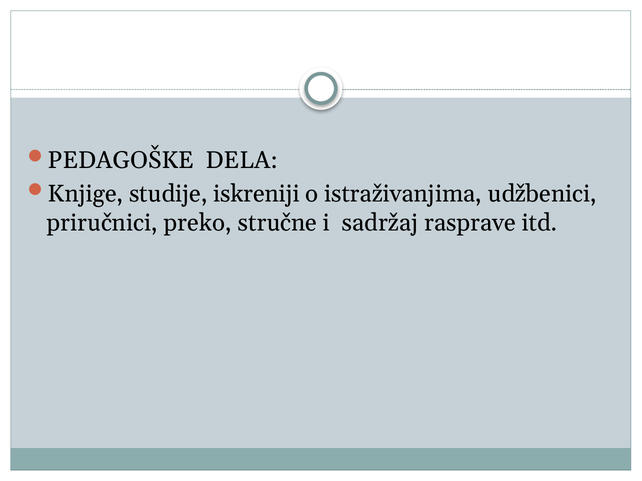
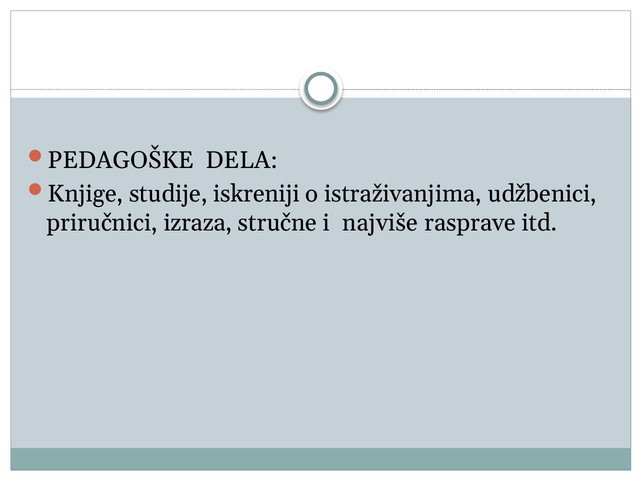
preko: preko -> izraza (198, 223)
sadržaj: sadržaj -> najviše (380, 223)
